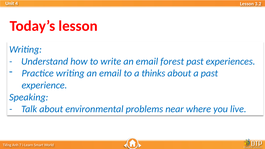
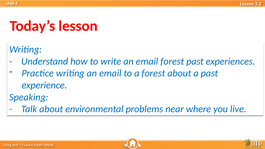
a thinks: thinks -> forest (153, 73)
